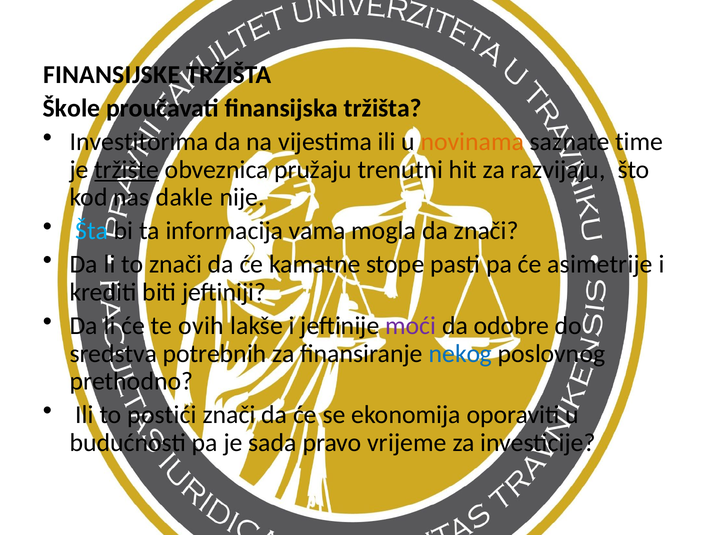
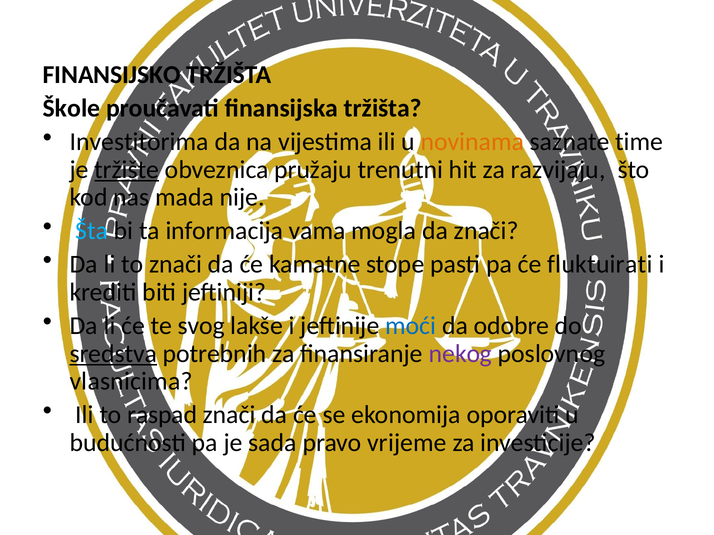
FINANSIJSKE: FINANSIJSKE -> FINANSIJSKO (112, 75)
dakle: dakle -> mada (185, 198)
asimetrije: asimetrije -> fluktuirati (600, 265)
ovih: ovih -> svog (201, 326)
moći colour: purple -> blue (411, 326)
sredstva underline: none -> present (113, 354)
nekog colour: blue -> purple (461, 354)
prethodno: prethodno -> vlasnicima (131, 382)
postići: postići -> raspad (162, 415)
